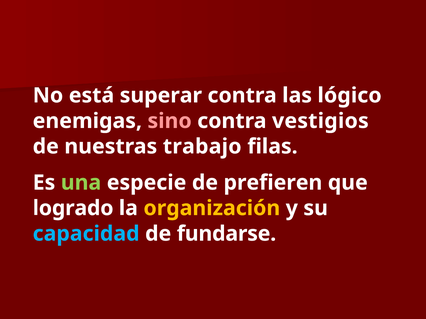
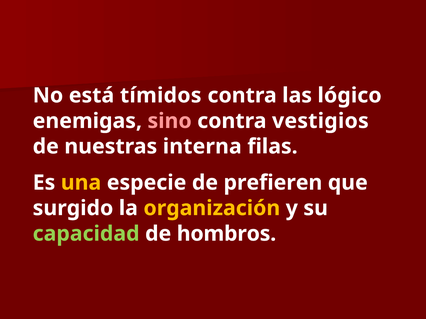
superar: superar -> tímidos (161, 96)
trabajo: trabajo -> interna (202, 147)
una colour: light green -> yellow (81, 183)
logrado: logrado -> surgido (73, 208)
capacidad colour: light blue -> light green (86, 234)
fundarse: fundarse -> hombros (226, 234)
